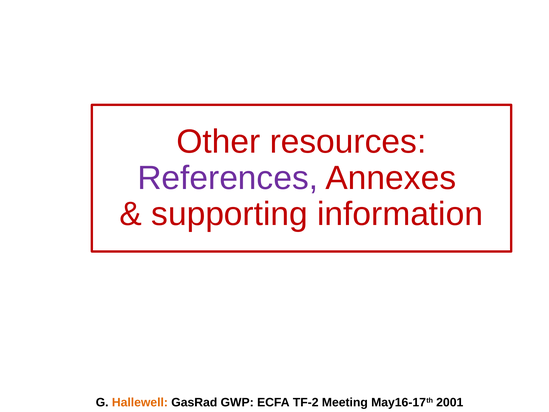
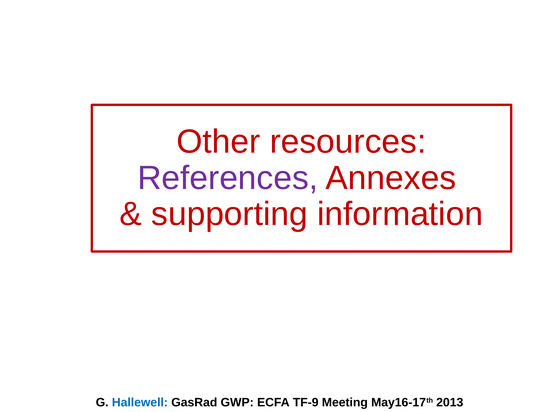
Hallewell colour: orange -> blue (140, 402)
TF-2: TF-2 -> TF-9 (306, 402)
2001: 2001 -> 2013 (450, 402)
